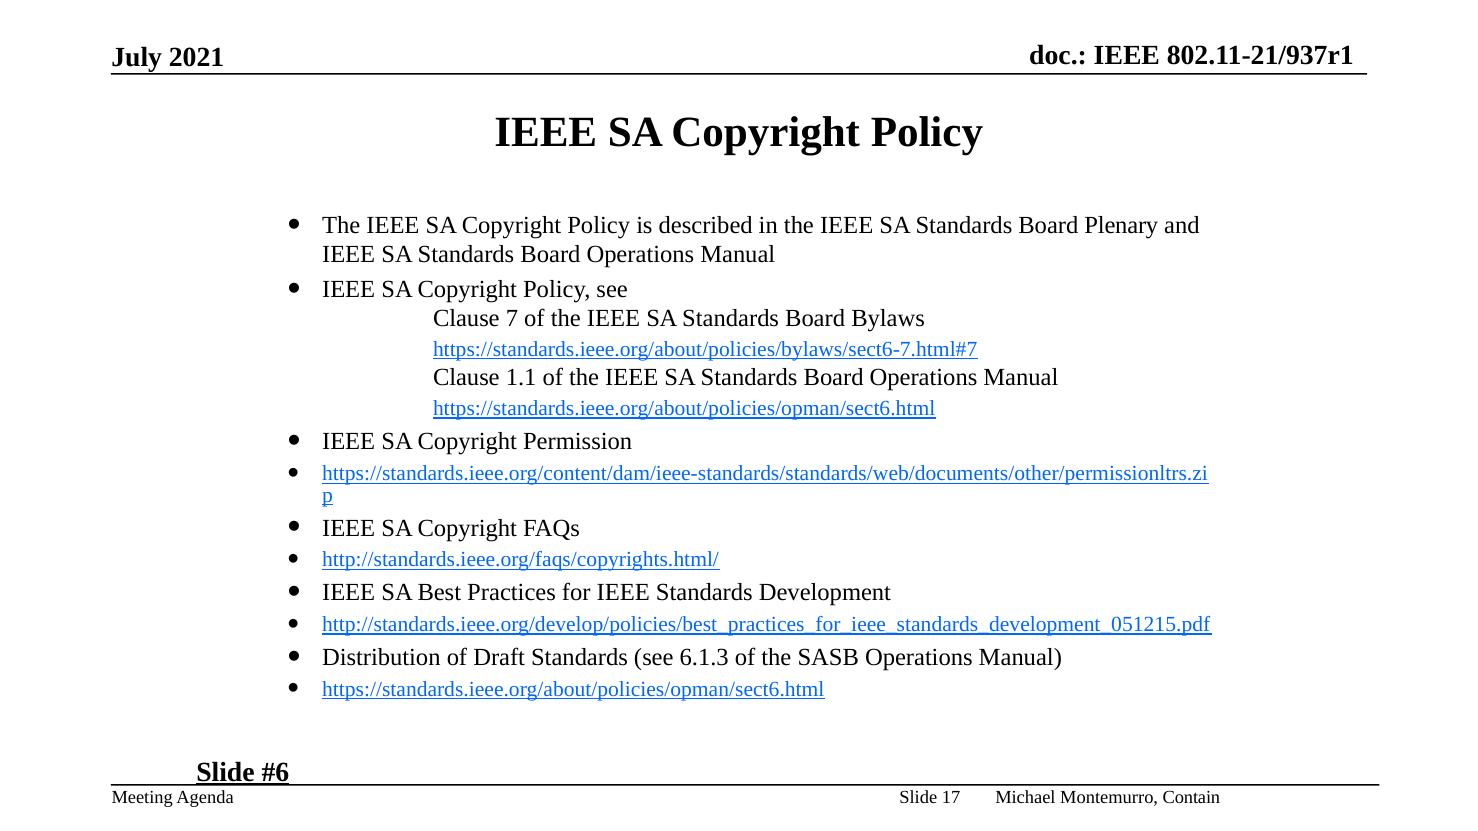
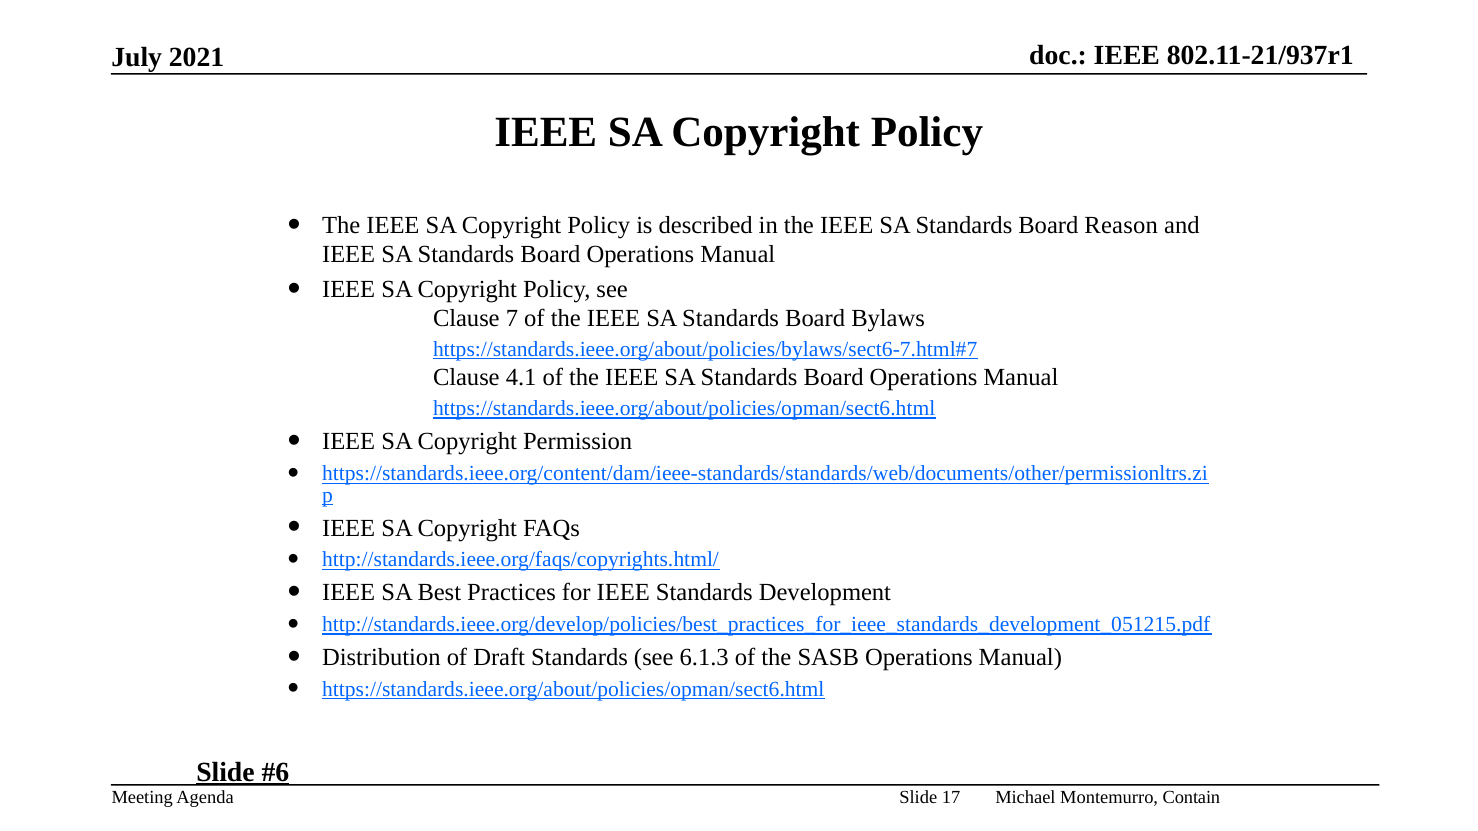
Plenary: Plenary -> Reason (1121, 225)
1.1: 1.1 -> 4.1 (521, 378)
